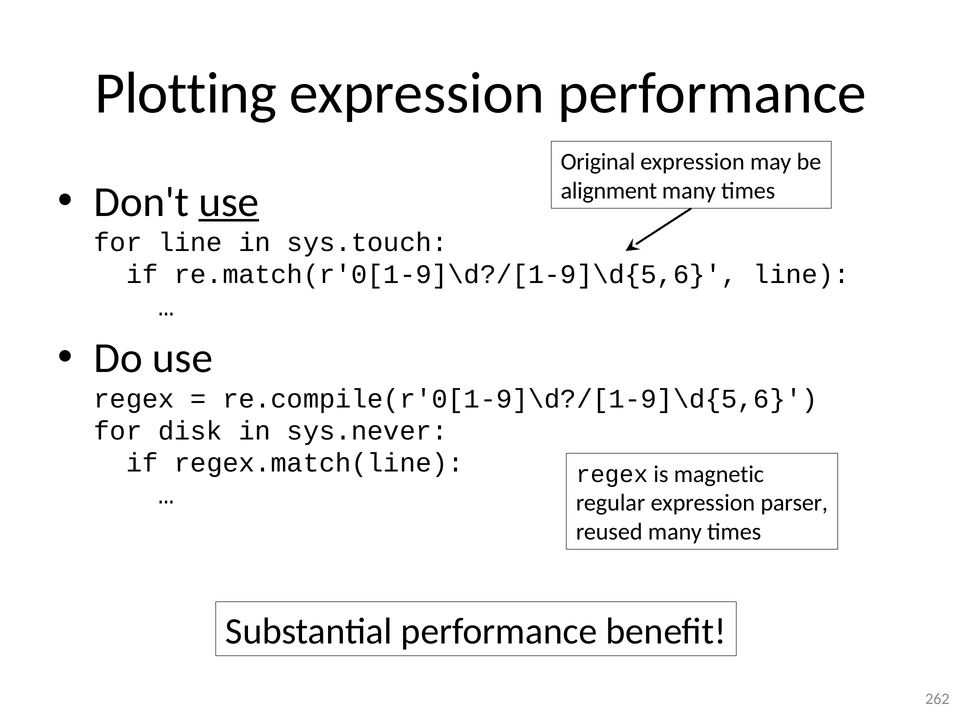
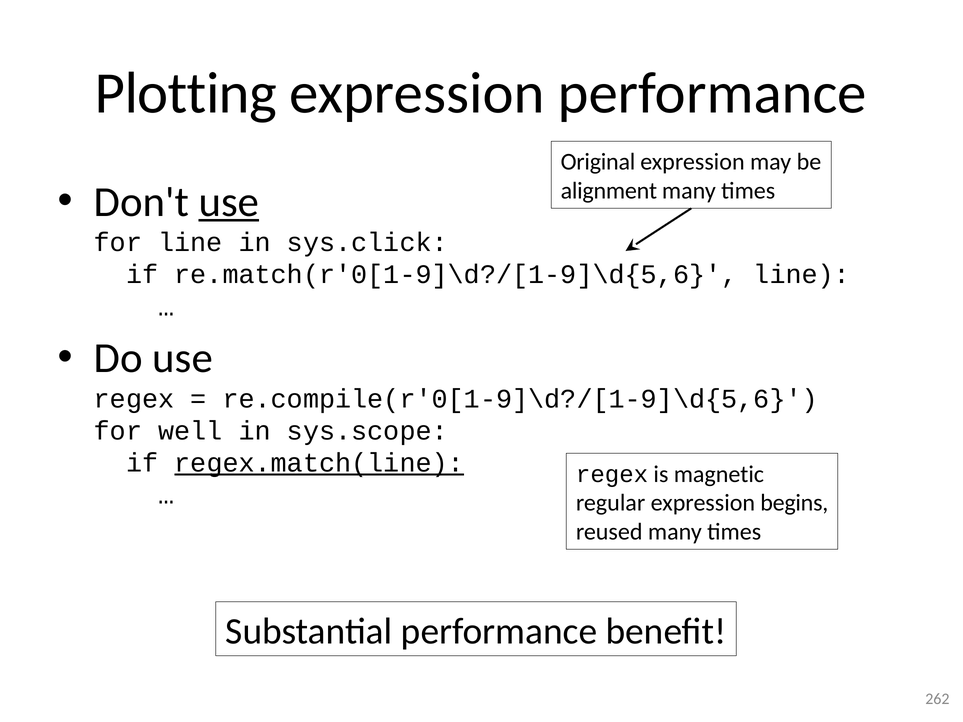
sys.touch: sys.touch -> sys.click (367, 243)
disk: disk -> well (190, 431)
sys.never: sys.never -> sys.scope (367, 431)
regex.match(line underline: none -> present (319, 463)
parser: parser -> begins (794, 503)
